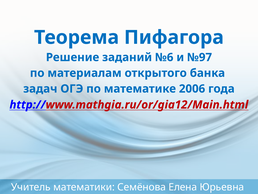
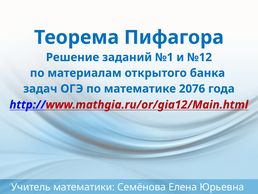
№6: №6 -> №1 (164, 57)
№97: №97 -> №12 (200, 57)
2006: 2006 -> 2076 (192, 89)
